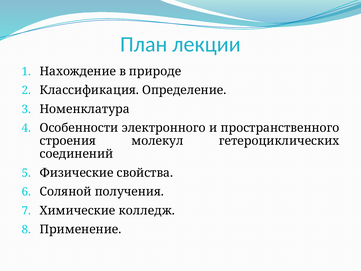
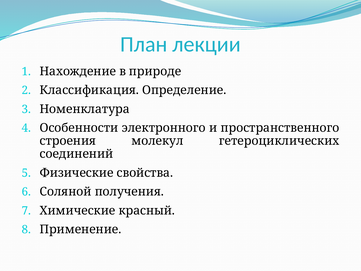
колледж: колледж -> красный (147, 210)
